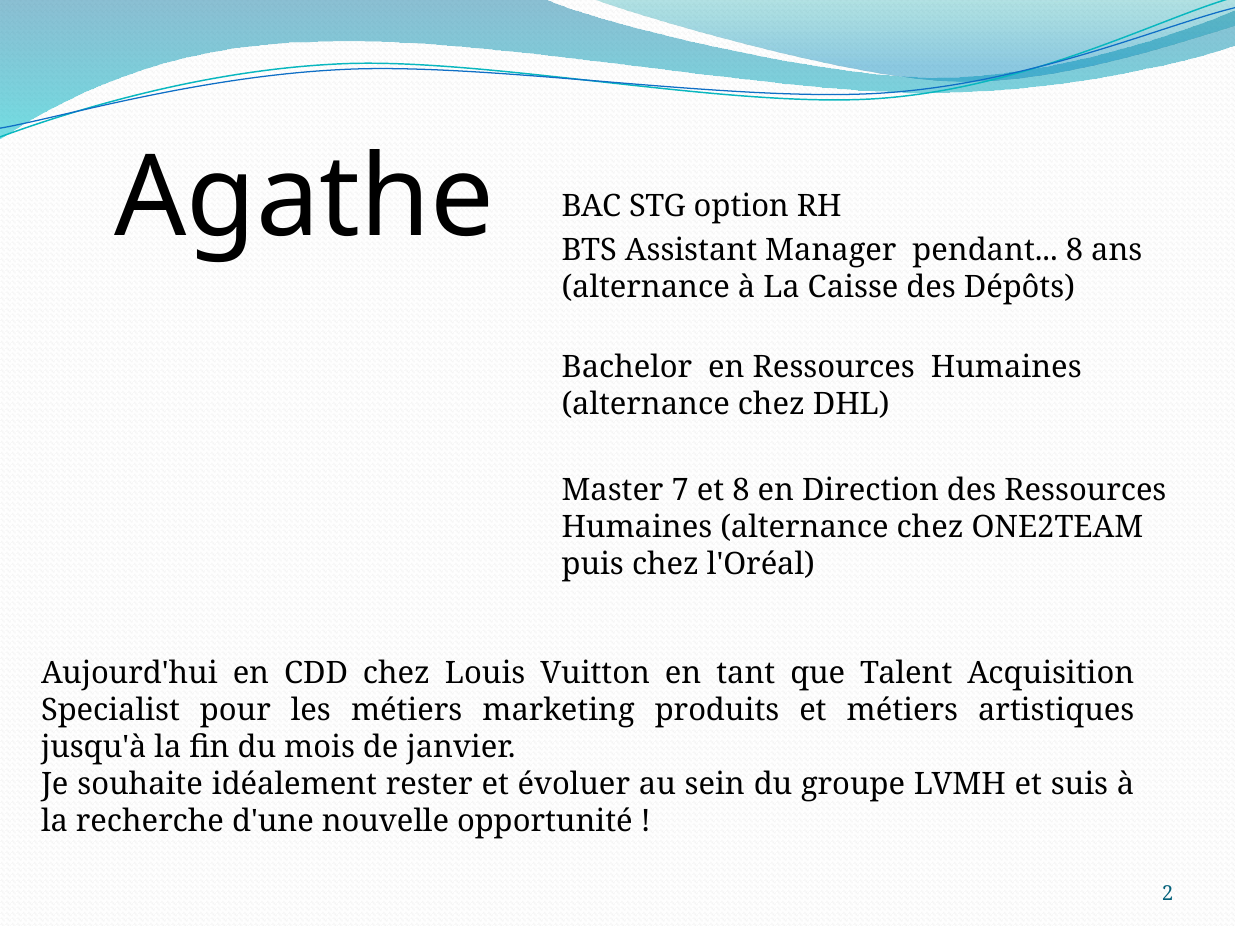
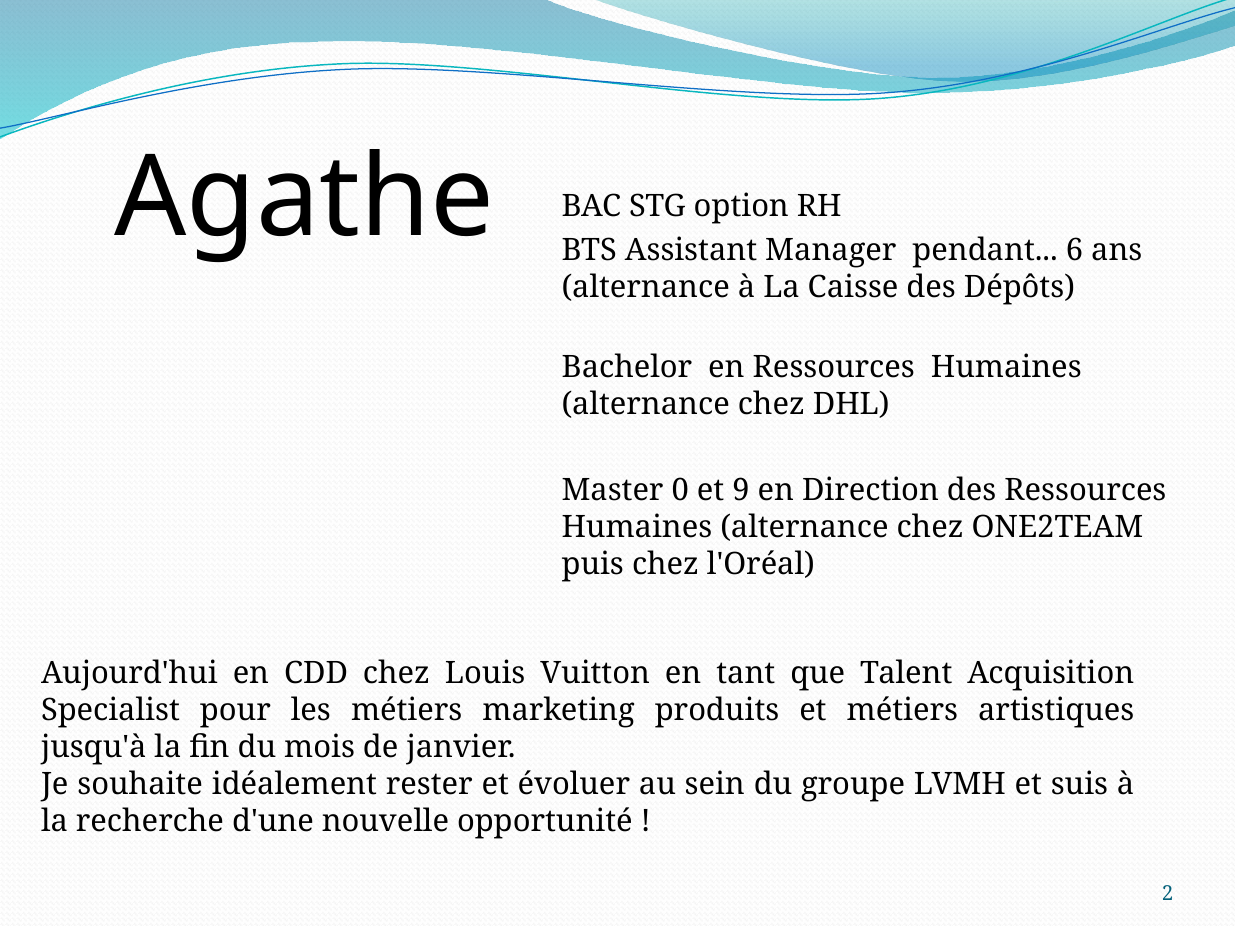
pendant 8: 8 -> 6 (1075, 250)
7: 7 -> 0 (680, 491)
et 8: 8 -> 9 (741, 491)
